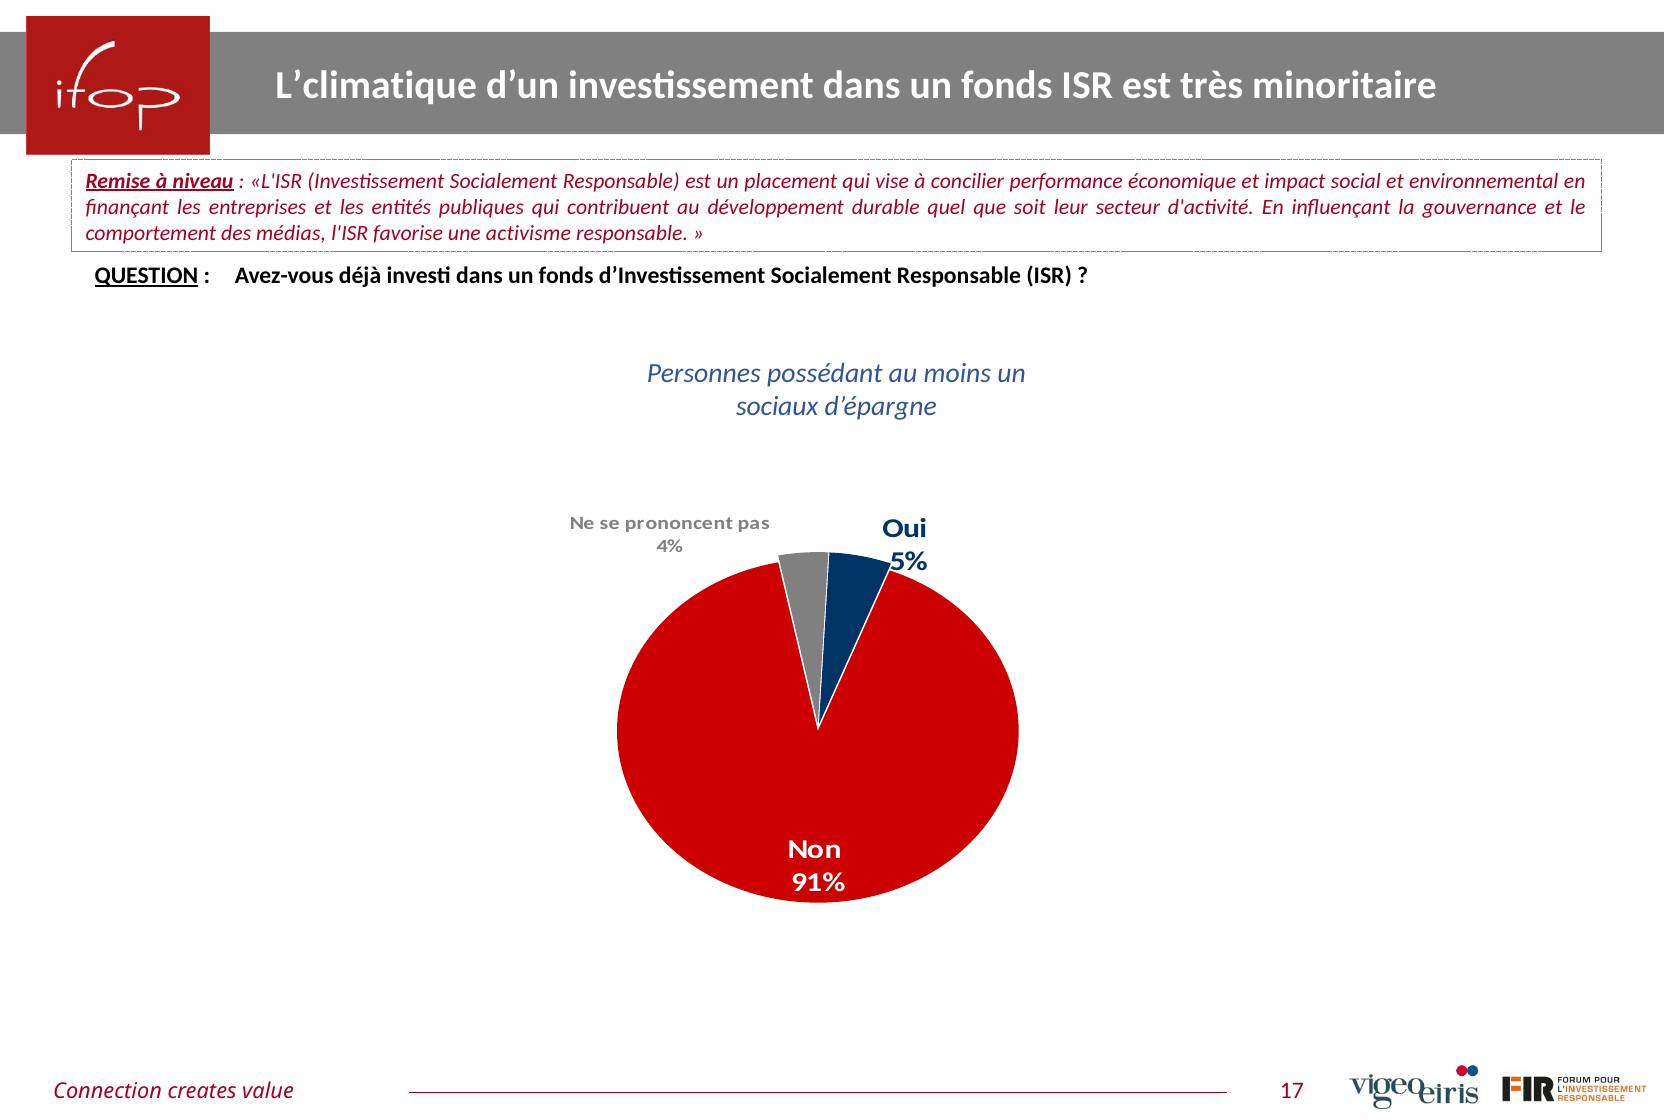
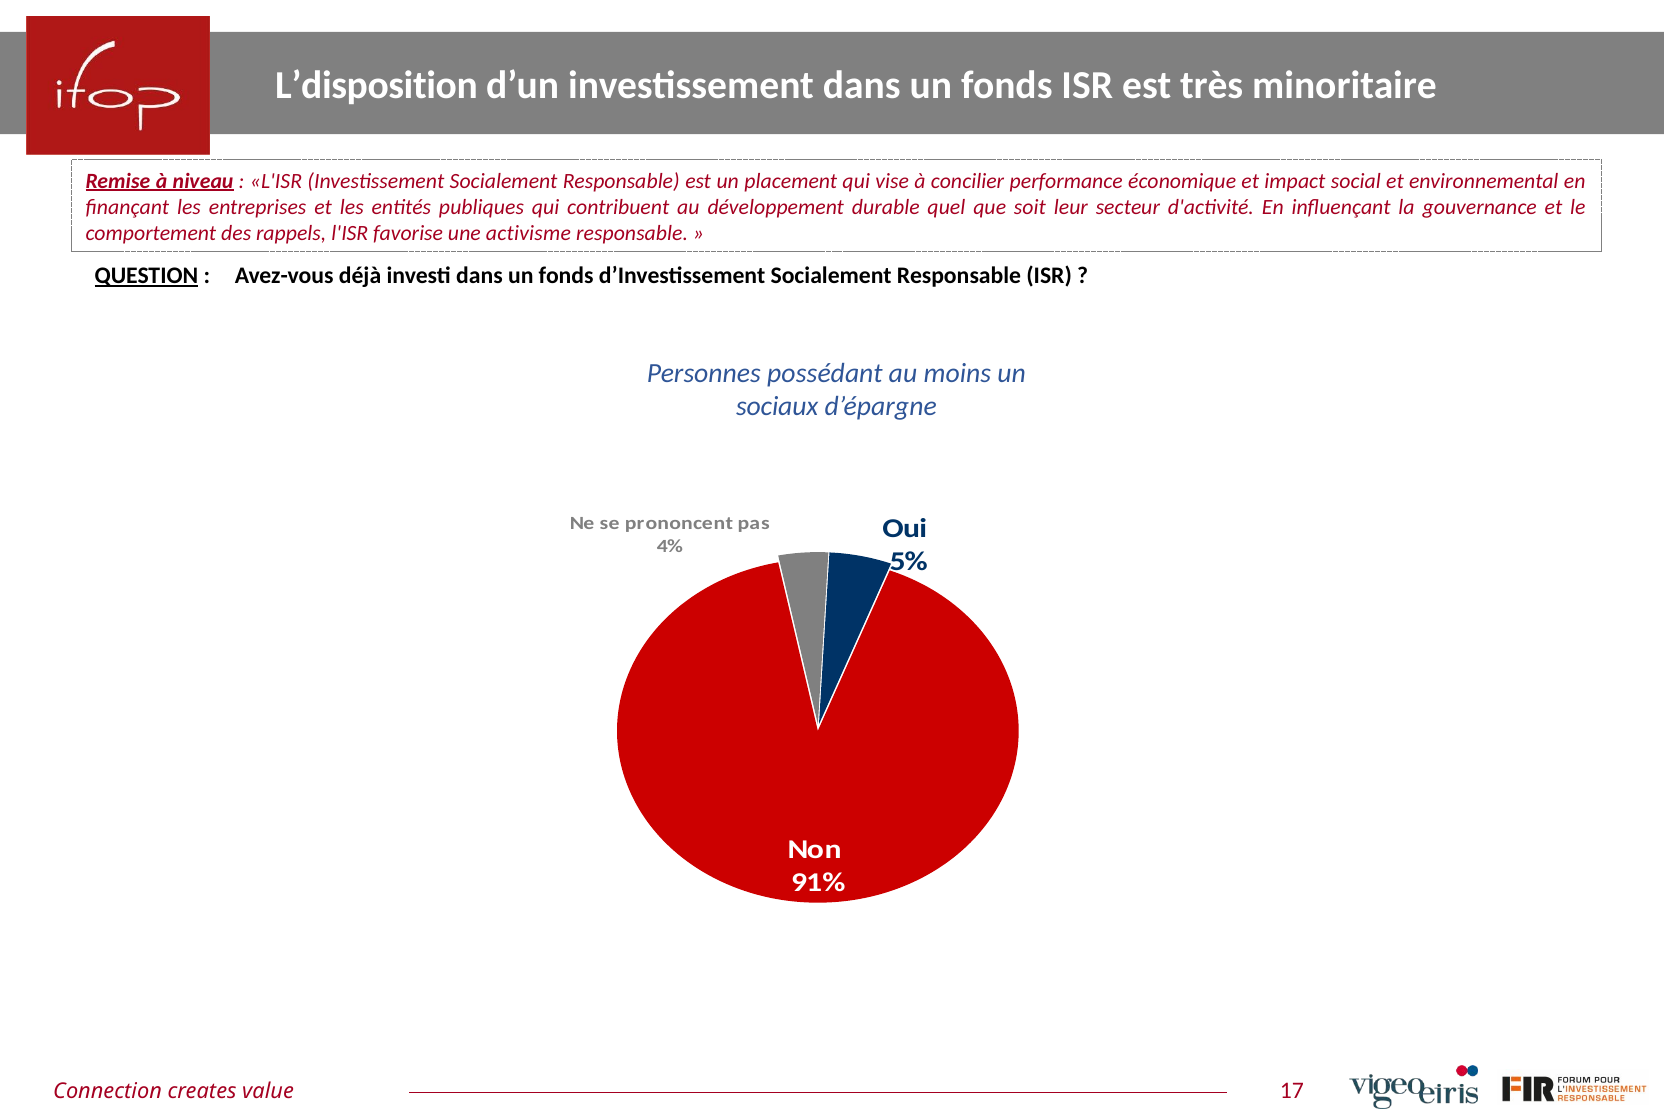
L’climatique: L’climatique -> L’disposition (376, 86)
médias: médias -> rappels (291, 233)
